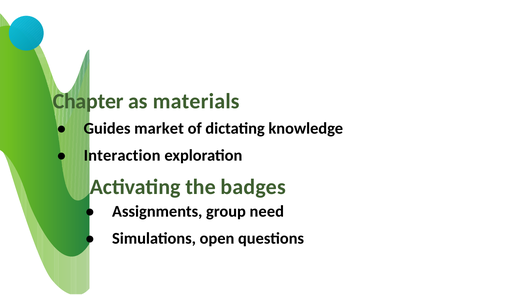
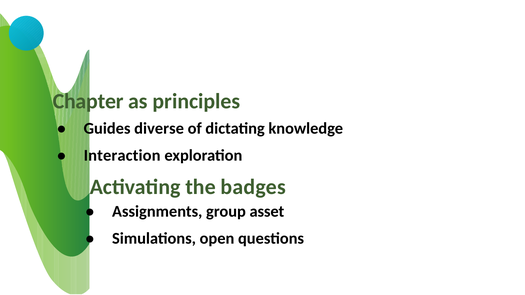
materials: materials -> principles (196, 101)
market: market -> diverse (159, 129)
need: need -> asset (267, 212)
